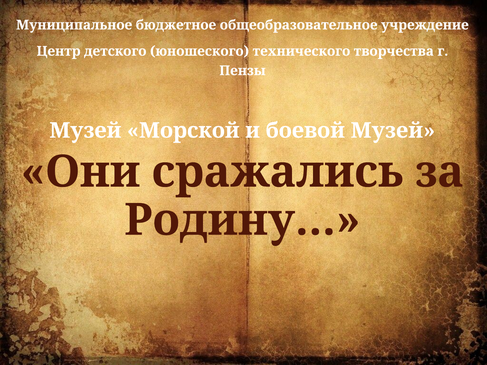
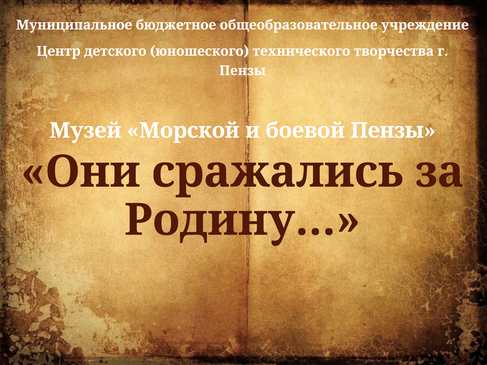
боевой Музей: Музей -> Пензы (393, 131)
